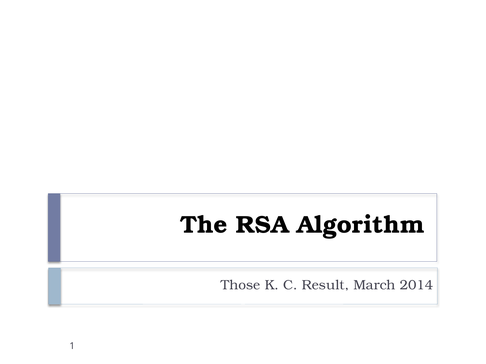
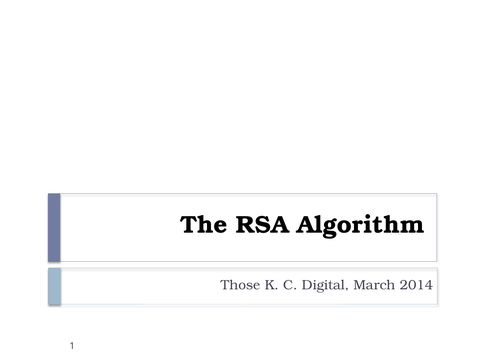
Result: Result -> Digital (326, 286)
